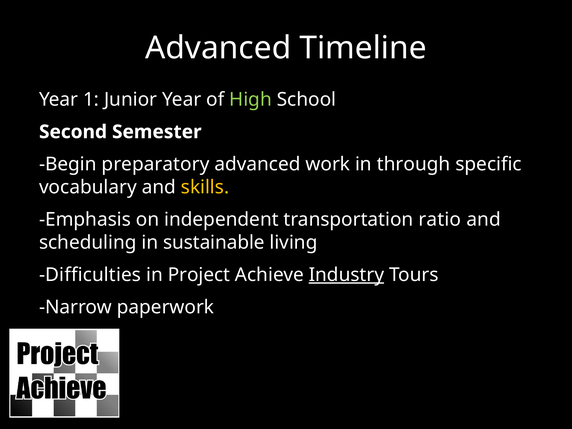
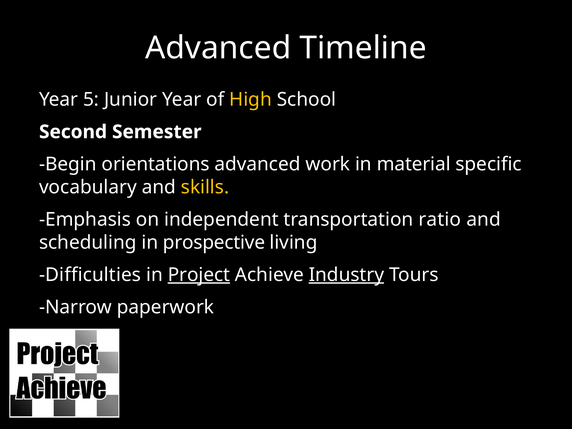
1: 1 -> 5 (91, 99)
High colour: light green -> yellow (251, 99)
preparatory: preparatory -> orientations (156, 164)
through: through -> material (414, 164)
sustainable: sustainable -> prospective (214, 242)
Project underline: none -> present (199, 275)
